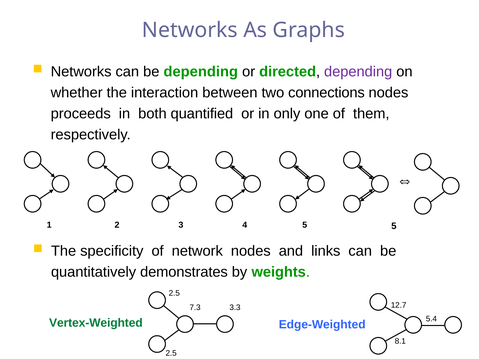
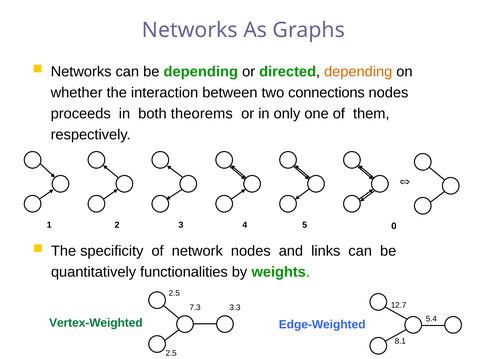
depending colour: purple -> orange (358, 72)
quantified: quantified -> theorems (202, 114)
5 5: 5 -> 0 (394, 226)
demonstrates: demonstrates -> functionalities (184, 272)
